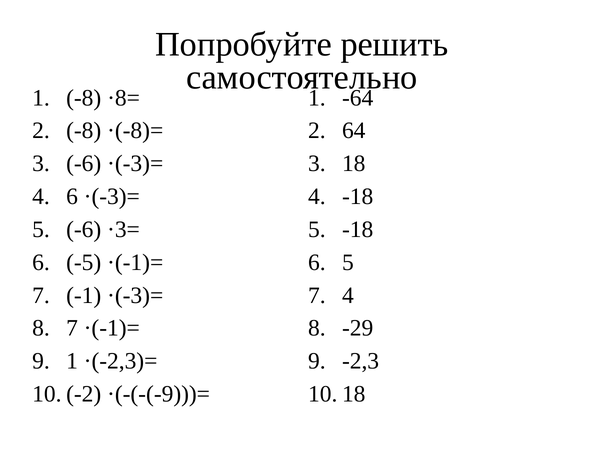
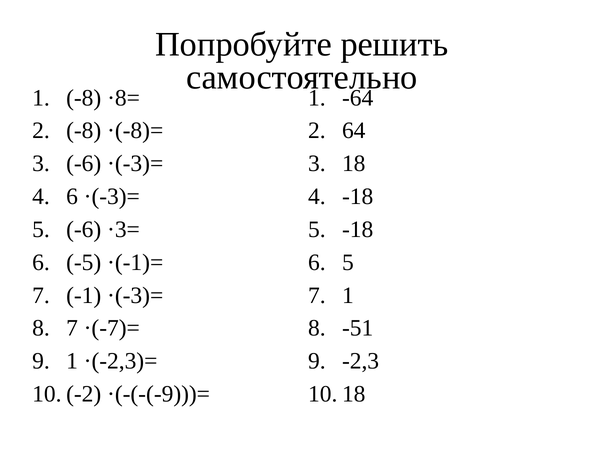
7 4: 4 -> 1 (348, 295)
7 ·(-1)=: ·(-1)= -> ·(-7)= (112, 328)
-29: -29 -> -51 (358, 328)
